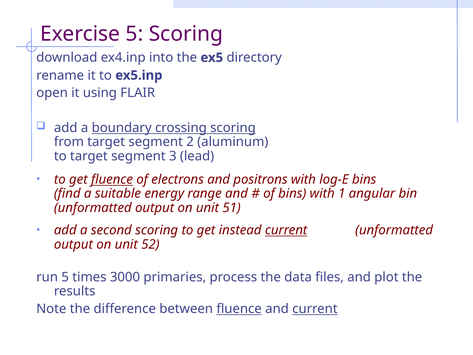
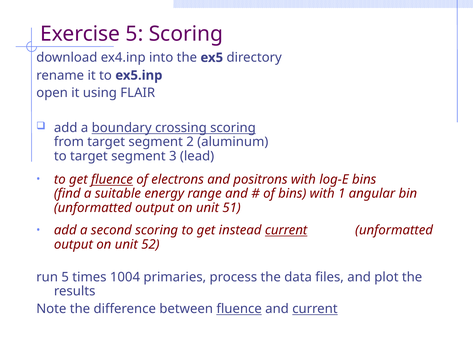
3000: 3000 -> 1004 (125, 277)
